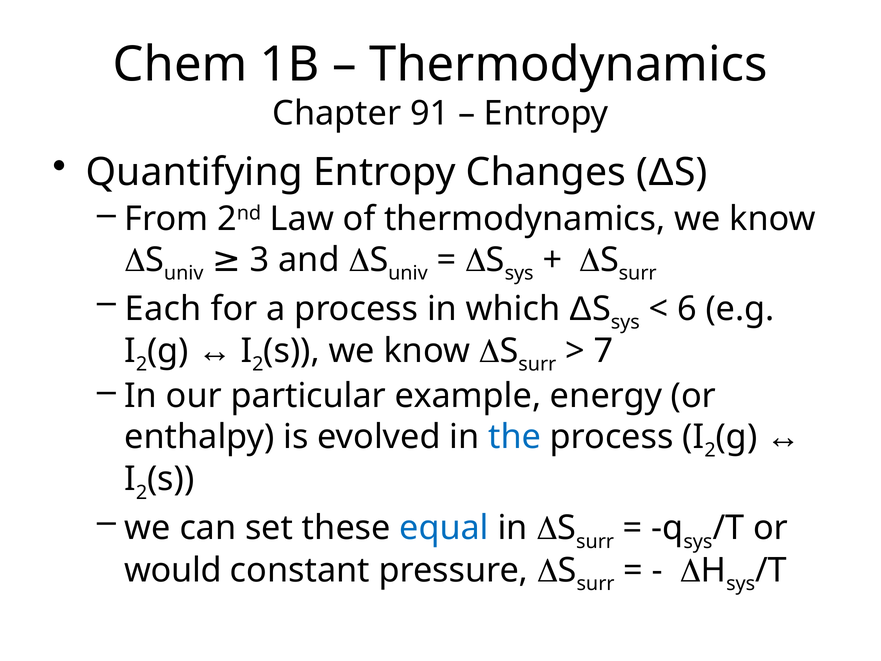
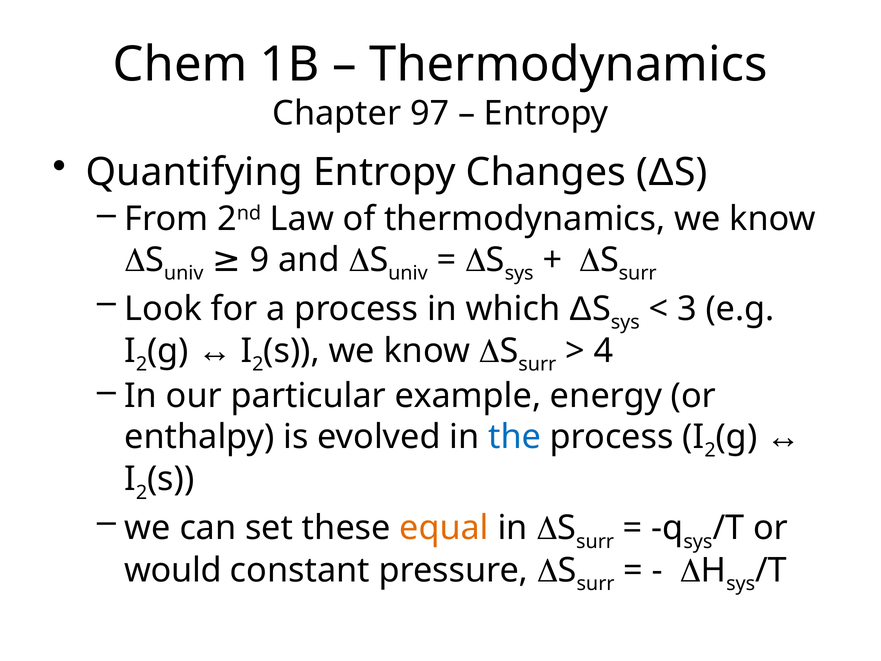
91: 91 -> 97 (430, 113)
3: 3 -> 9 (260, 260)
Each: Each -> Look (163, 309)
6: 6 -> 3 (687, 309)
7: 7 -> 4 (603, 351)
equal colour: blue -> orange (444, 528)
